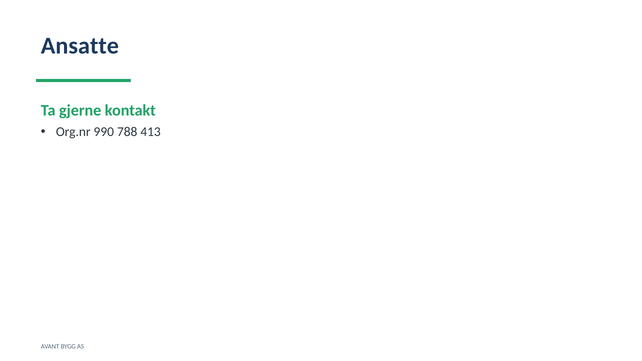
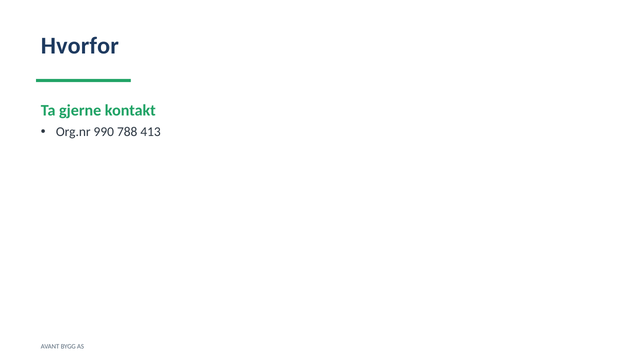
Ansatte: Ansatte -> Hvorfor (80, 46)
